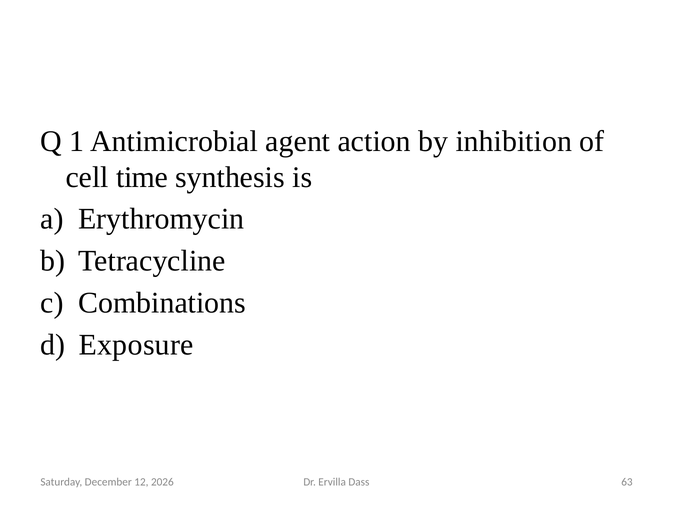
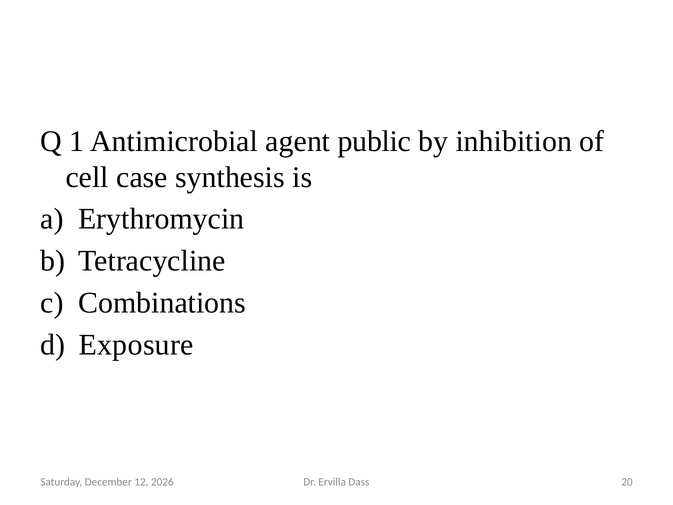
action: action -> public (374, 141)
time: time -> case (142, 177)
63: 63 -> 20 (627, 482)
